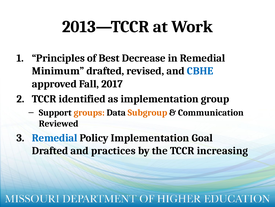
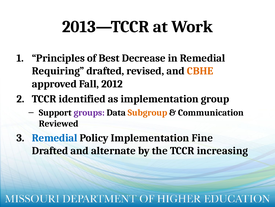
Minimum: Minimum -> Requiring (58, 71)
CBHE colour: blue -> orange (200, 71)
2017: 2017 -> 2012 (112, 84)
groups colour: orange -> purple (89, 112)
Goal: Goal -> Fine (202, 137)
practices: practices -> alternate (113, 150)
